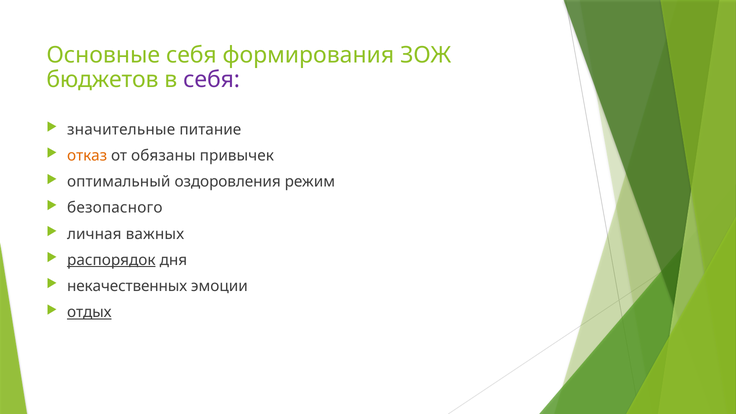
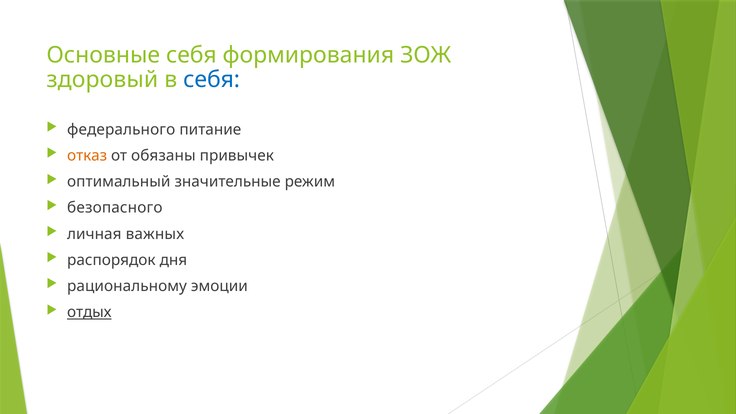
бюджетов: бюджетов -> здоровый (102, 80)
себя colour: purple -> blue (212, 80)
значительные: значительные -> федерального (121, 130)
оздоровления: оздоровления -> значительные (228, 182)
распорядок underline: present -> none (111, 260)
некачественных: некачественных -> рациональному (127, 286)
